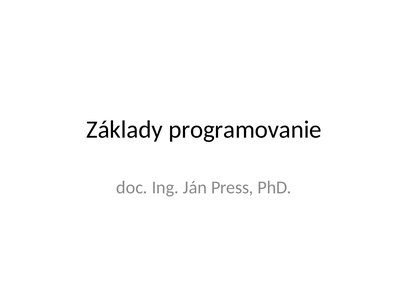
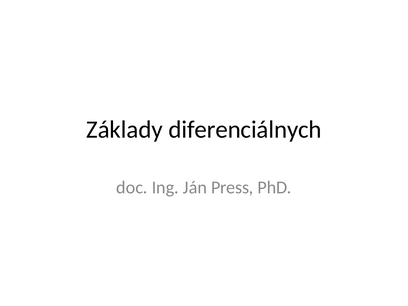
programovanie: programovanie -> diferenciálnych (245, 130)
